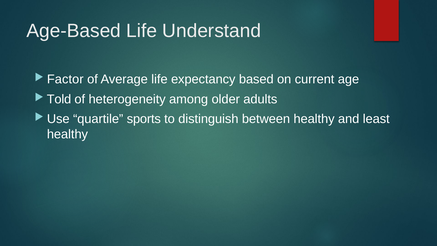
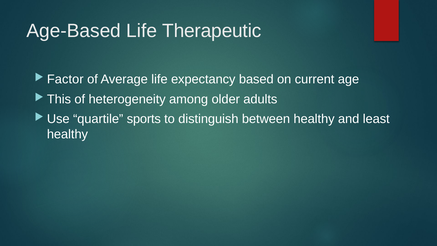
Understand: Understand -> Therapeutic (212, 31)
Told: Told -> This (59, 99)
